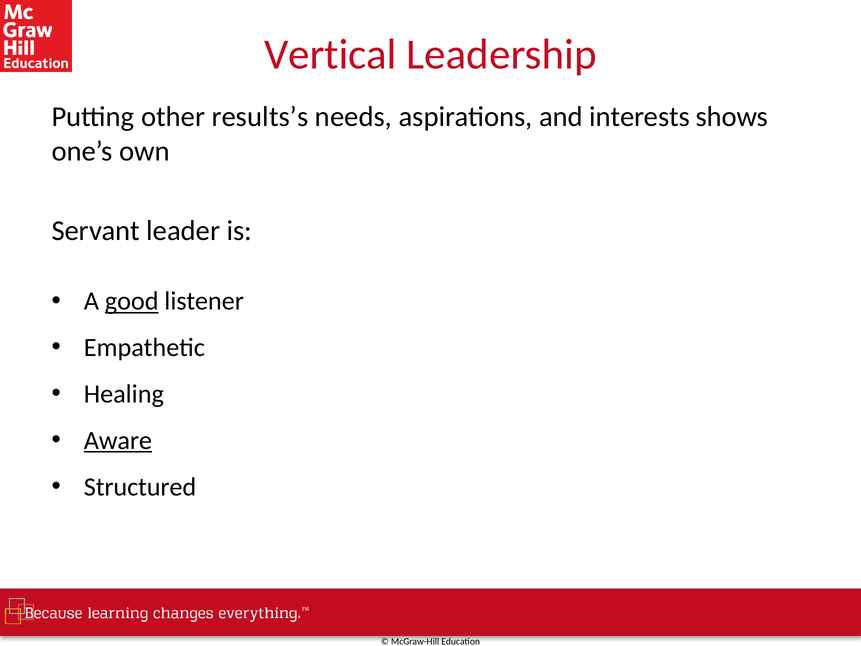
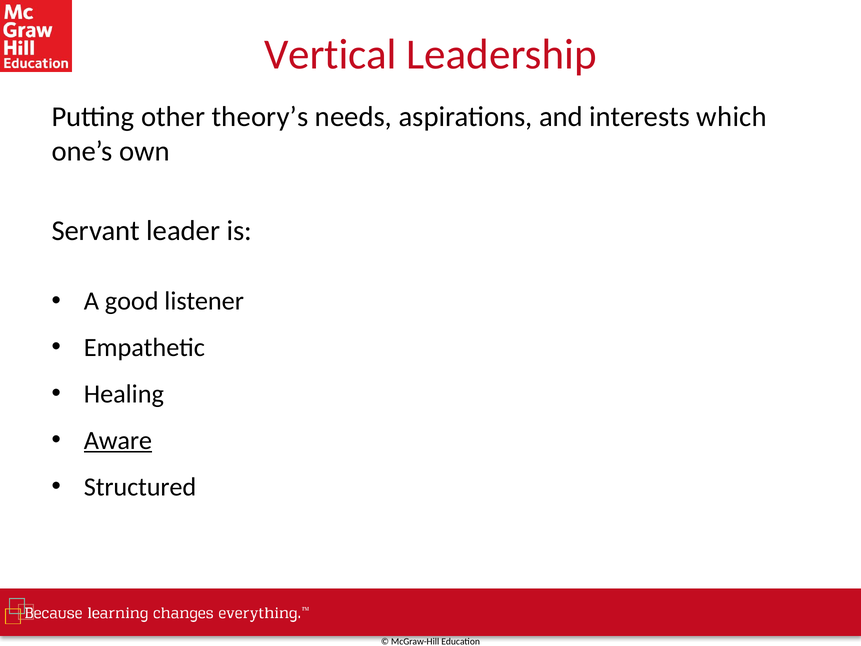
results’s: results’s -> theory’s (260, 117)
shows: shows -> which (732, 117)
good underline: present -> none (132, 301)
